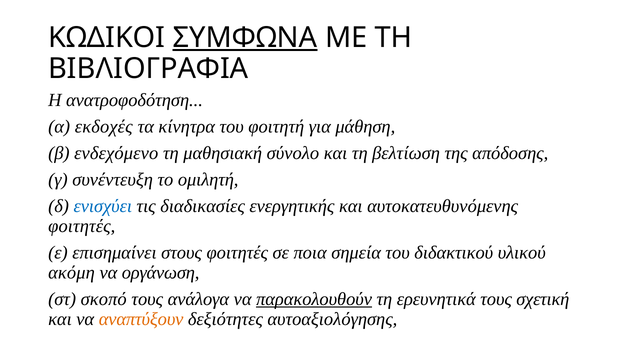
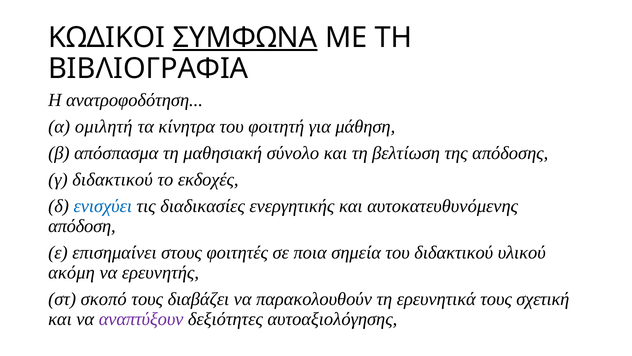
εκδοχές: εκδοχές -> ομιλητή (104, 126)
ενδεχόμενο: ενδεχόμενο -> απόσπασμα (116, 153)
γ συνέντευξη: συνέντευξη -> διδακτικού (113, 179)
ομιλητή: ομιλητή -> εκδοχές (208, 179)
φοιτητές: φοιτητές -> απόδοση (82, 226)
οργάνωση: οργάνωση -> ερευνητής (161, 272)
ανάλογα: ανάλογα -> διαβάζει (198, 299)
παρακολουθούν underline: present -> none (314, 299)
αναπτύξουν colour: orange -> purple (141, 319)
